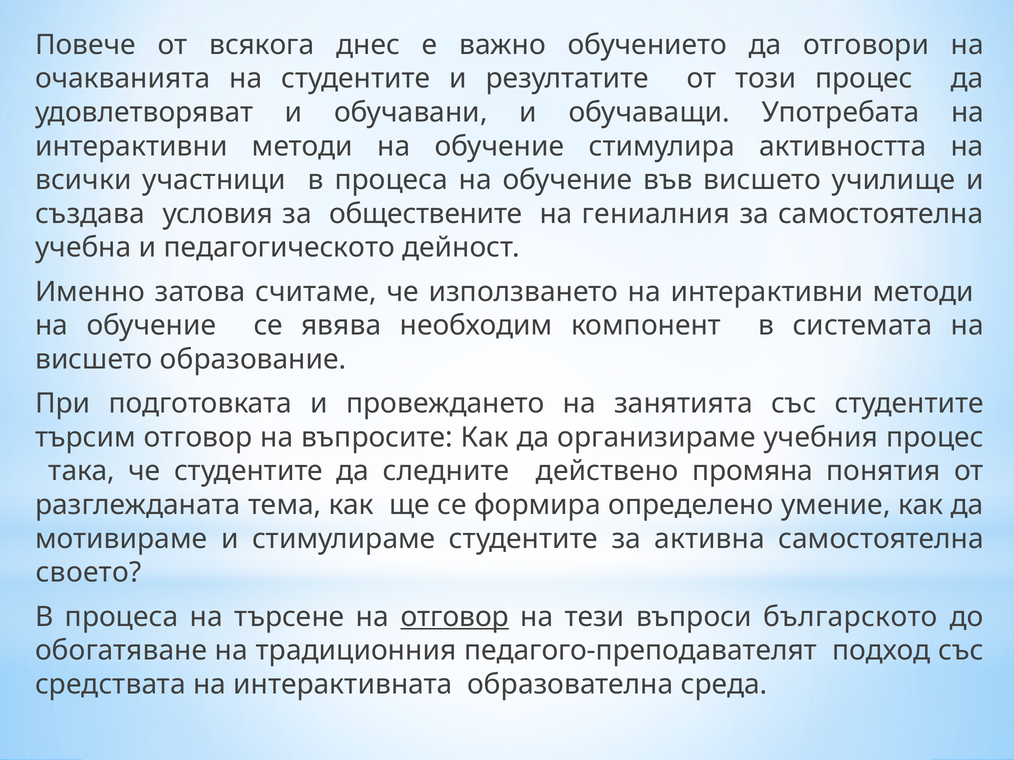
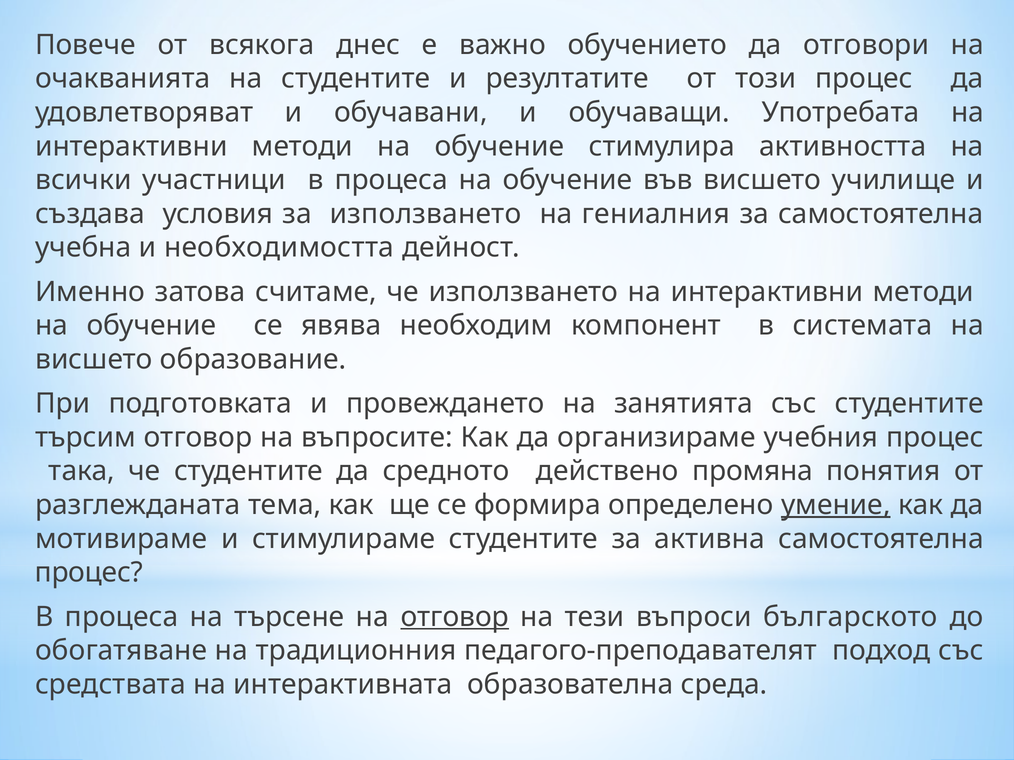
за обществените: обществените -> използването (426, 214)
педагогическото: педагогическото -> необходимостта (279, 248)
следните: следните -> средното (446, 471)
умение underline: none -> present (836, 505)
своето: своето -> процес (89, 573)
